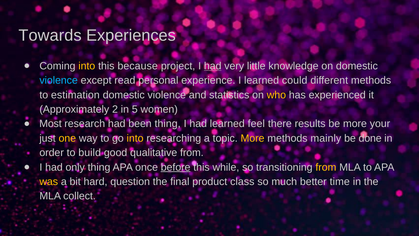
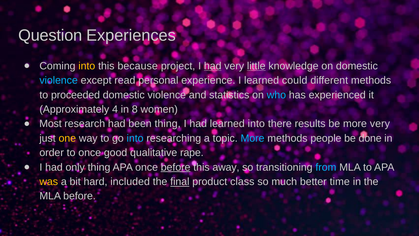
Towards: Towards -> Question (50, 35)
little underline: none -> present (256, 66)
estimation: estimation -> proceeded (75, 95)
who colour: yellow -> light blue (276, 95)
2: 2 -> 4 (115, 109)
5: 5 -> 8 (135, 109)
learned feel: feel -> into (256, 124)
more your: your -> very (380, 124)
into colour: yellow -> light blue (135, 138)
More colour: yellow -> light blue (253, 138)
mainly: mainly -> people (326, 138)
to build: build -> once (90, 153)
qualitative from: from -> rape (192, 153)
while: while -> away (226, 167)
from colour: yellow -> light blue (326, 167)
question: question -> included (130, 181)
final underline: none -> present (180, 181)
MLA collect: collect -> before (80, 196)
